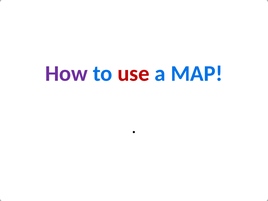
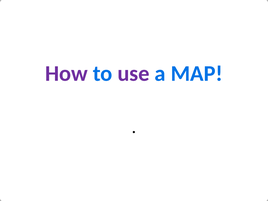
use colour: red -> purple (133, 74)
